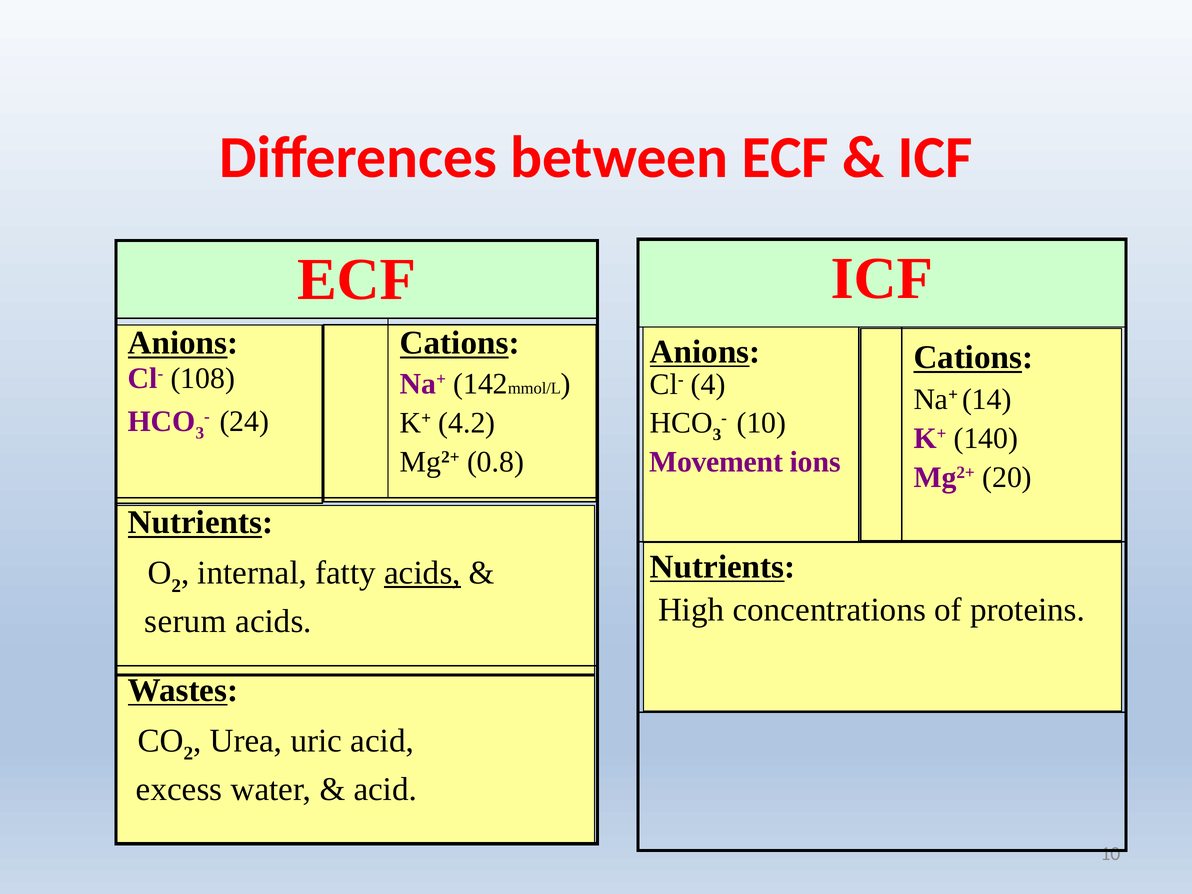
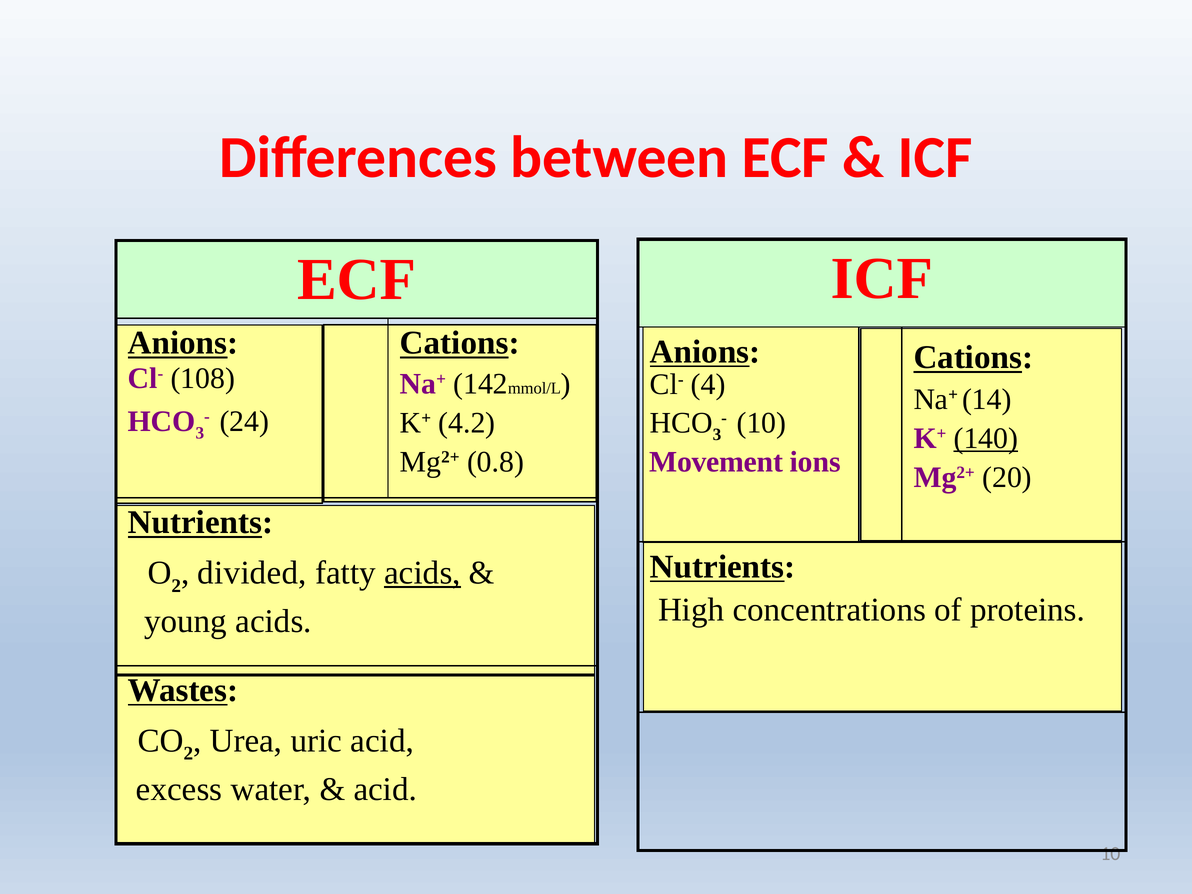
140 underline: none -> present (986, 439)
internal: internal -> divided (252, 573)
serum: serum -> young (186, 621)
